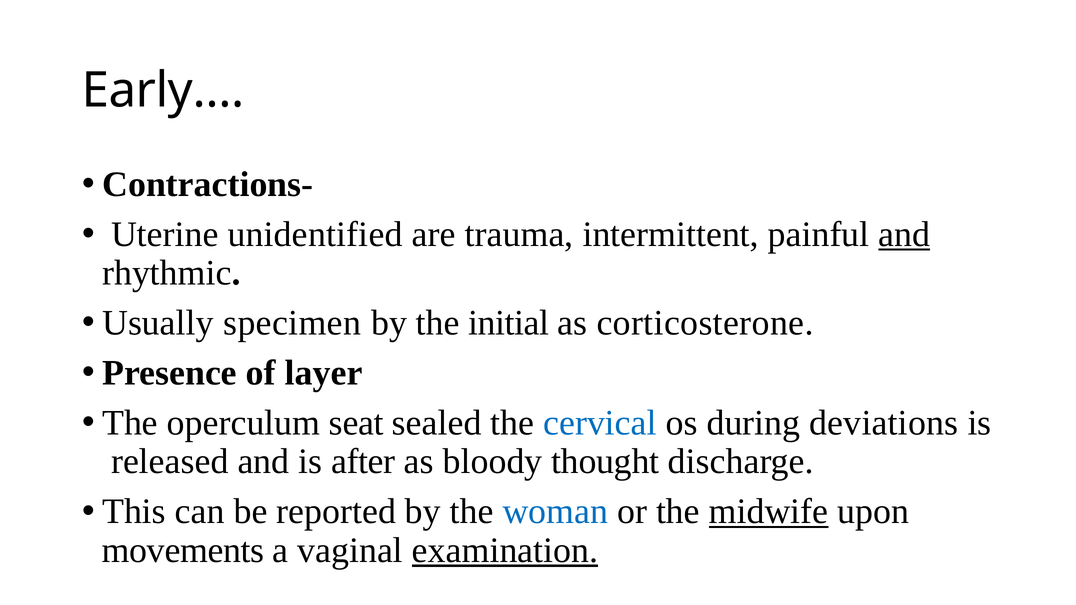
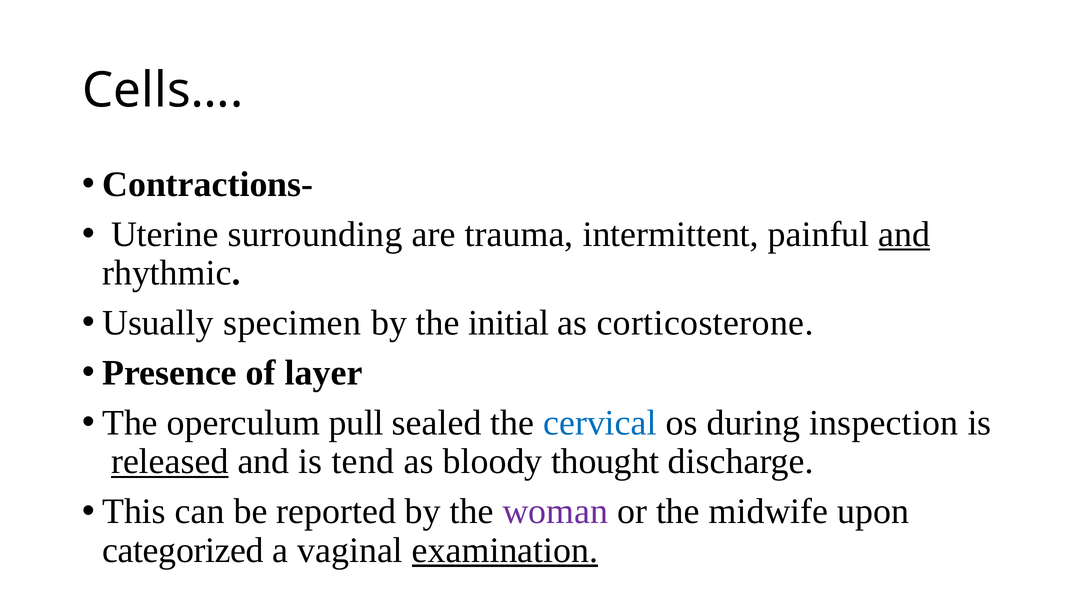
Early…: Early… -> Cells… (163, 90)
unidentified: unidentified -> surrounding (315, 234)
seat: seat -> pull (356, 423)
deviations: deviations -> inspection (884, 423)
released underline: none -> present (170, 462)
after: after -> tend (363, 462)
woman colour: blue -> purple (555, 512)
midwife underline: present -> none (769, 512)
movements: movements -> categorized (183, 550)
